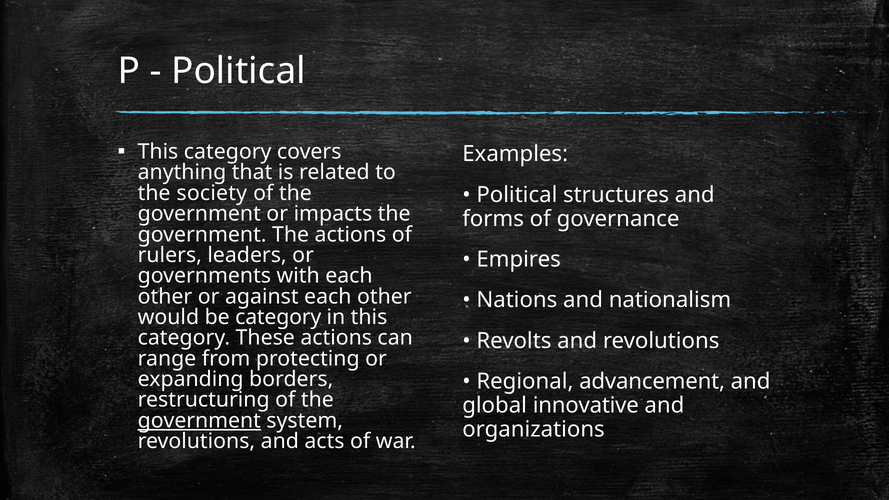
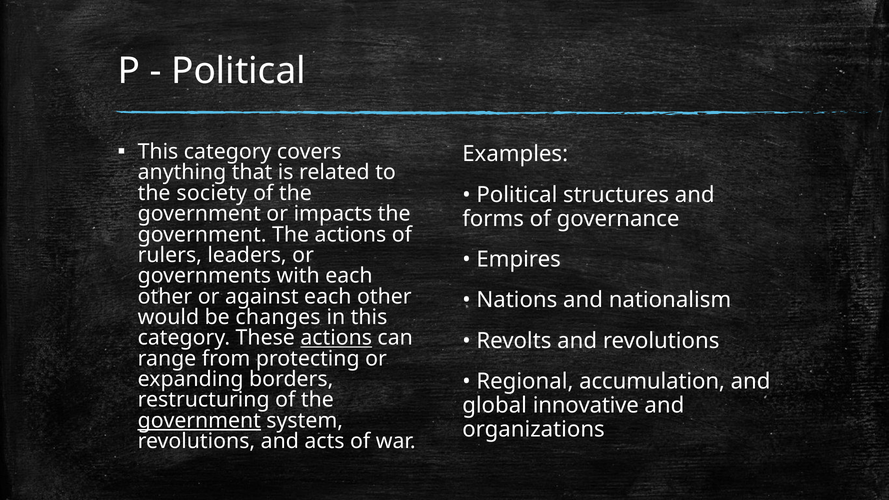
be category: category -> changes (278, 317)
actions underline: none -> present (336, 338)
advancement: advancement -> accumulation (652, 382)
